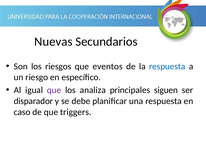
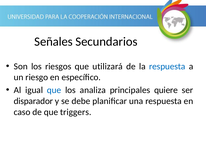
Nuevas: Nuevas -> Señales (53, 42)
eventos: eventos -> utilizará (108, 67)
que colour: purple -> blue (54, 90)
siguen: siguen -> quiere (166, 90)
